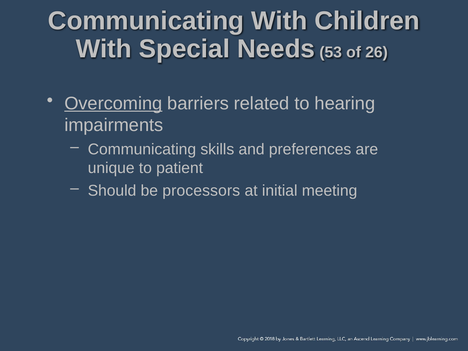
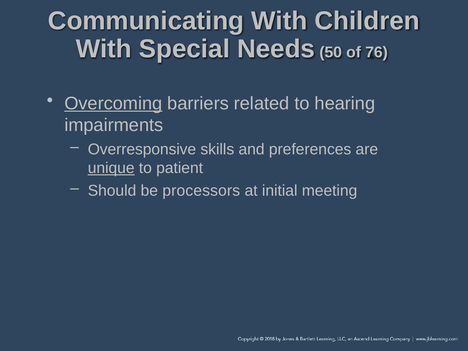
53: 53 -> 50 (331, 52)
26: 26 -> 76 (377, 52)
Communicating: Communicating -> Overresponsive (142, 149)
unique underline: none -> present (111, 168)
